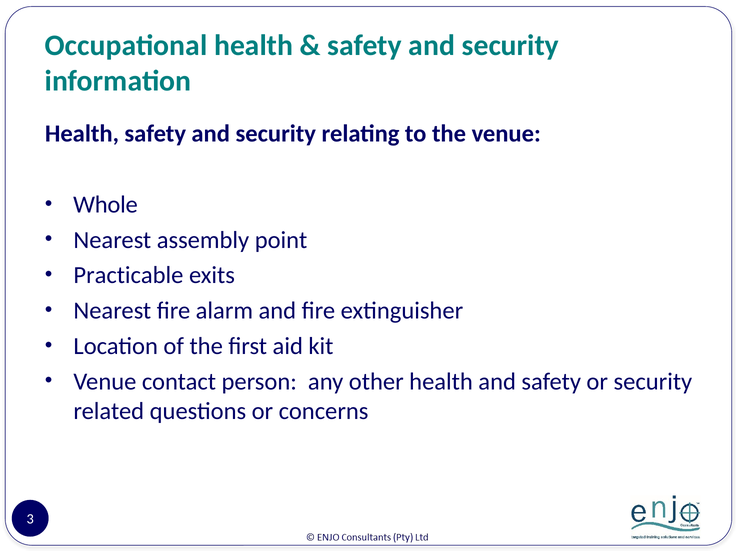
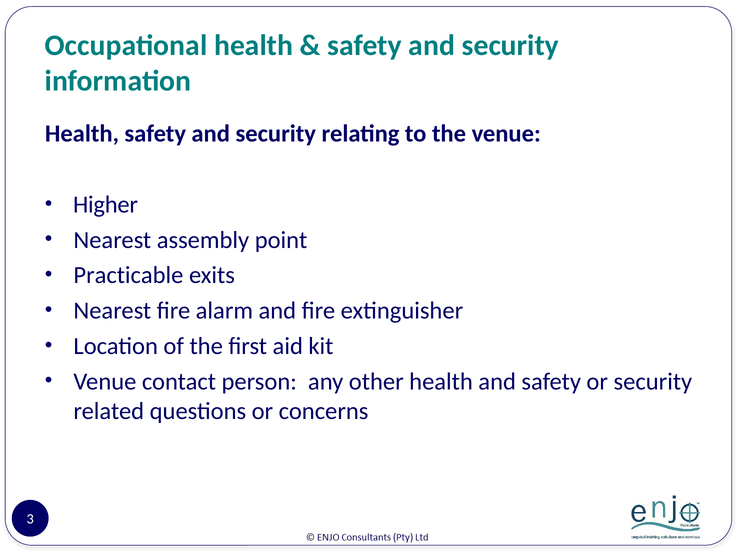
Whole: Whole -> Higher (106, 205)
